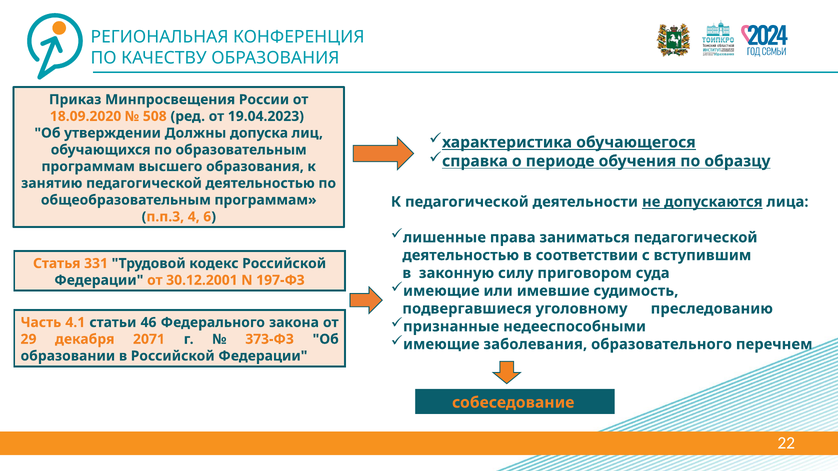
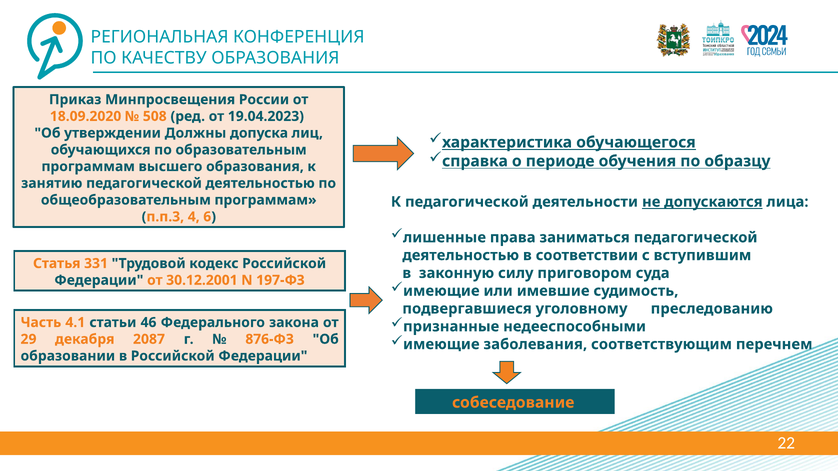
образовательного: образовательного -> соответствующим (662, 345)
2071: 2071 -> 2087 (149, 339)
373-ФЗ: 373-ФЗ -> 876-ФЗ (270, 339)
